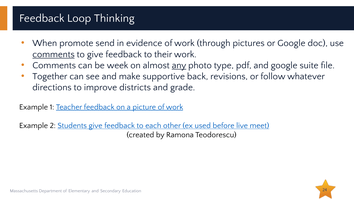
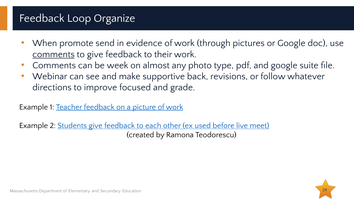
Thinking: Thinking -> Organize (114, 18)
any underline: present -> none (179, 65)
Together: Together -> Webinar (50, 76)
districts: districts -> focused (135, 87)
